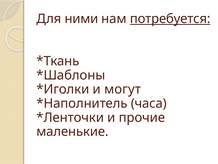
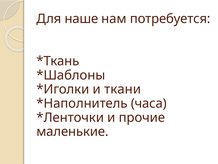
ними: ними -> наше (81, 19)
потребуется underline: present -> none (170, 19)
могут: могут -> ткани (123, 89)
